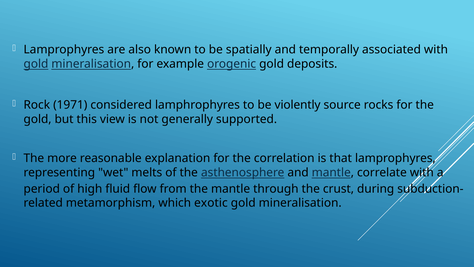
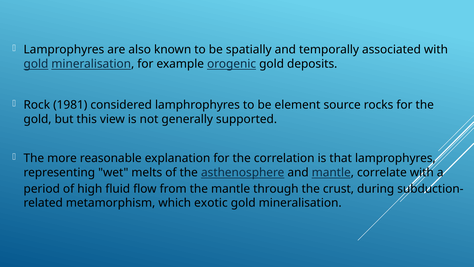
1971: 1971 -> 1981 (70, 105)
violently: violently -> element (298, 105)
